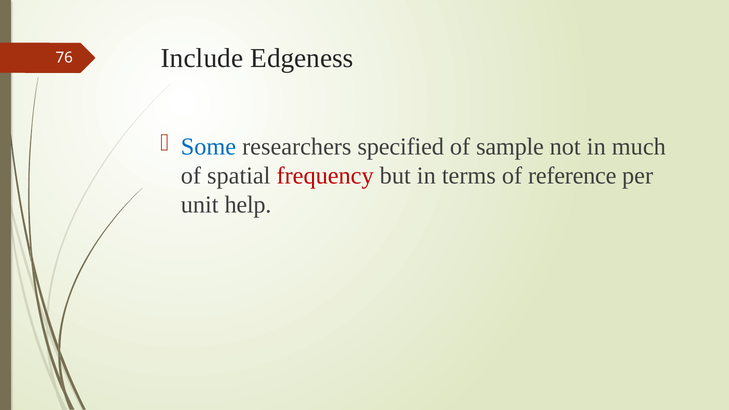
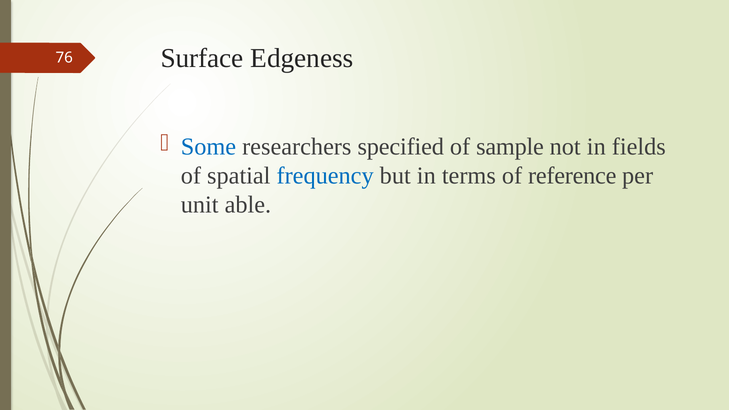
Include: Include -> Surface (202, 58)
much: much -> fields (639, 147)
frequency colour: red -> blue (325, 176)
help: help -> able (248, 205)
